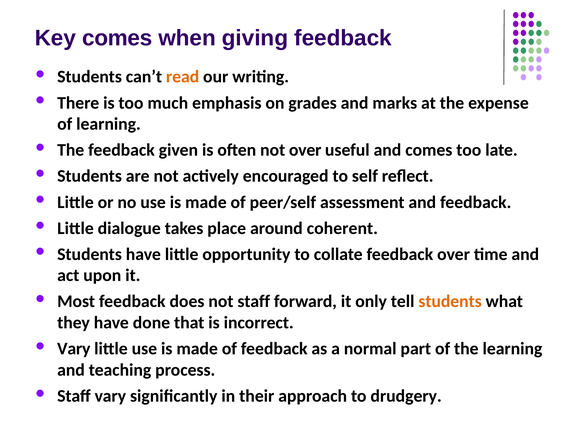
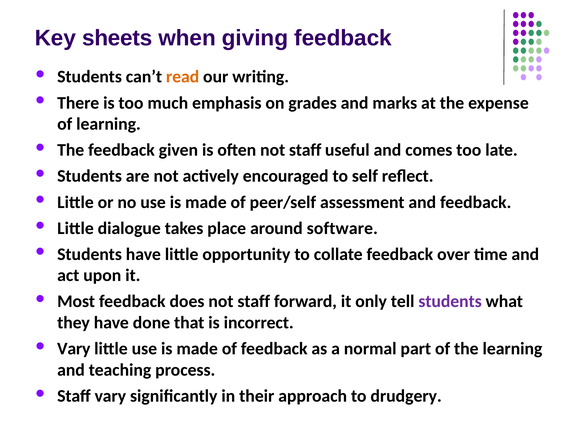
Key comes: comes -> sheets (117, 38)
often not over: over -> staff (305, 150)
coherent: coherent -> software (342, 228)
students colour: orange -> purple (450, 302)
